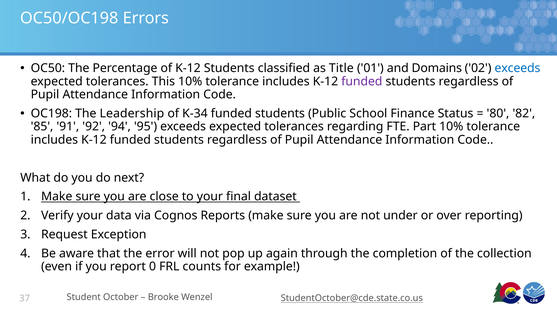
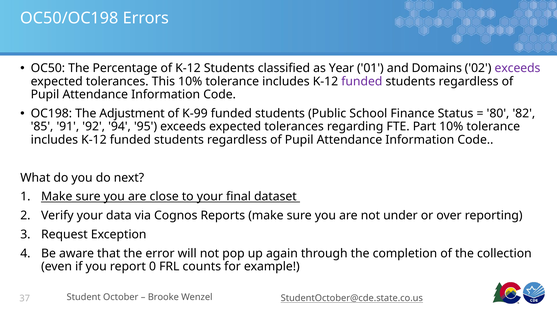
Title: Title -> Year (341, 68)
exceeds colour: blue -> purple (517, 68)
Leadership: Leadership -> Adjustment (132, 114)
K-34: K-34 -> K-99 (195, 114)
